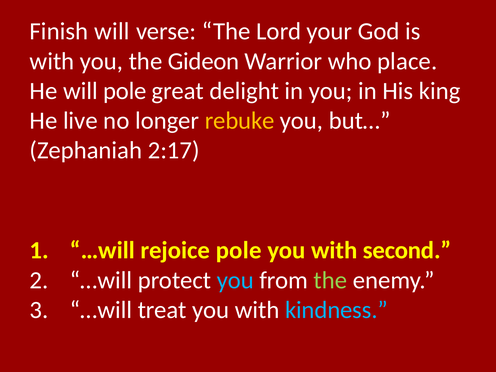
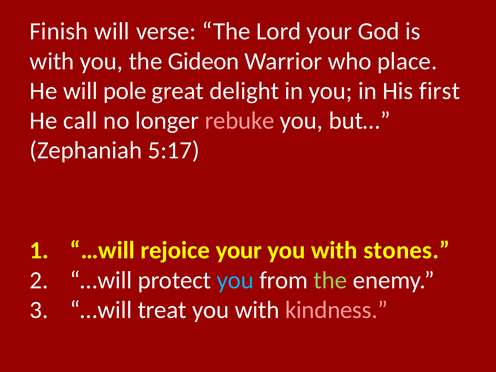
king: king -> first (440, 91)
live: live -> call (80, 121)
rebuke colour: yellow -> pink (240, 121)
2:17: 2:17 -> 5:17 (174, 150)
rejoice pole: pole -> your (239, 250)
second: second -> stones (407, 250)
kindness colour: light blue -> pink (336, 310)
